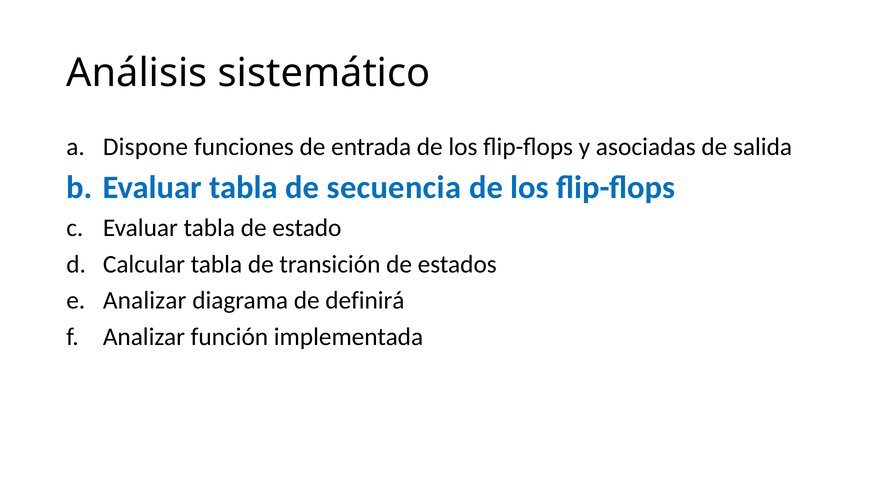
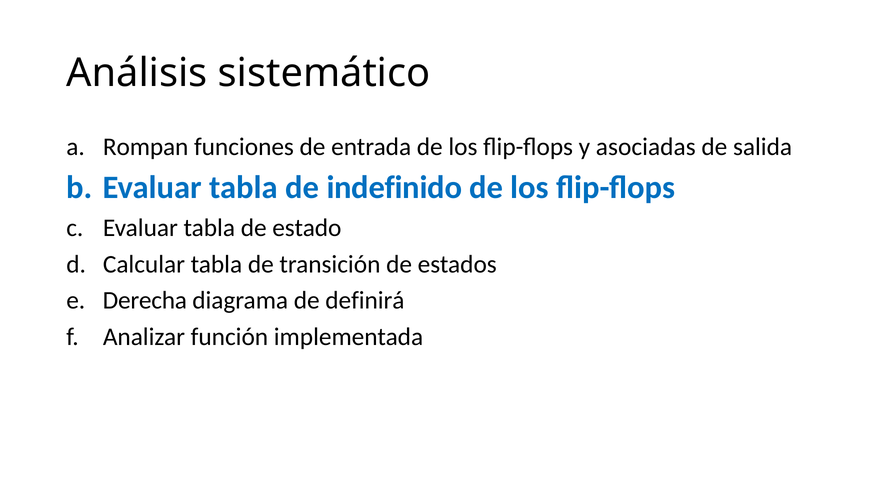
Dispone: Dispone -> Rompan (146, 147)
secuencia: secuencia -> indefinido (394, 187)
Analizar: Analizar -> Derecha (145, 300)
